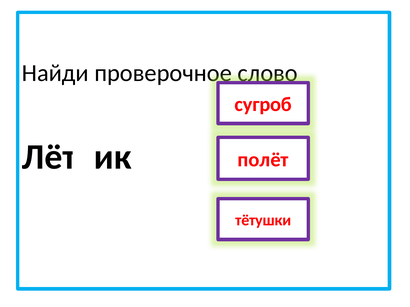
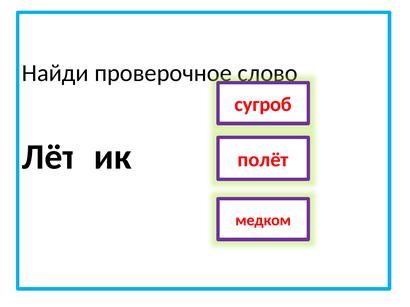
тётушки: тётушки -> медком (263, 221)
